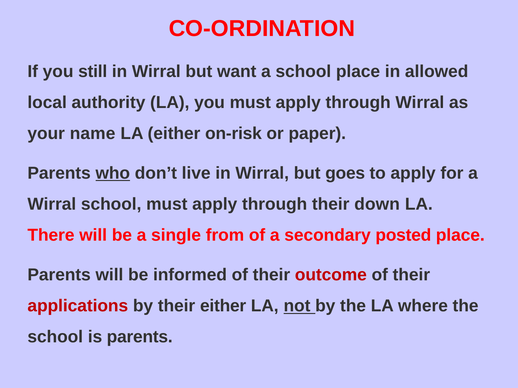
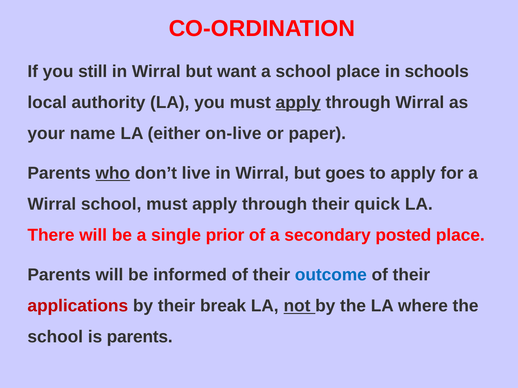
allowed: allowed -> schools (437, 71)
apply underline: none -> present (298, 103)
on-risk: on-risk -> on-live (233, 134)
down: down -> quick (377, 204)
from: from -> prior (225, 235)
outcome colour: red -> blue (331, 275)
their either: either -> break (223, 306)
